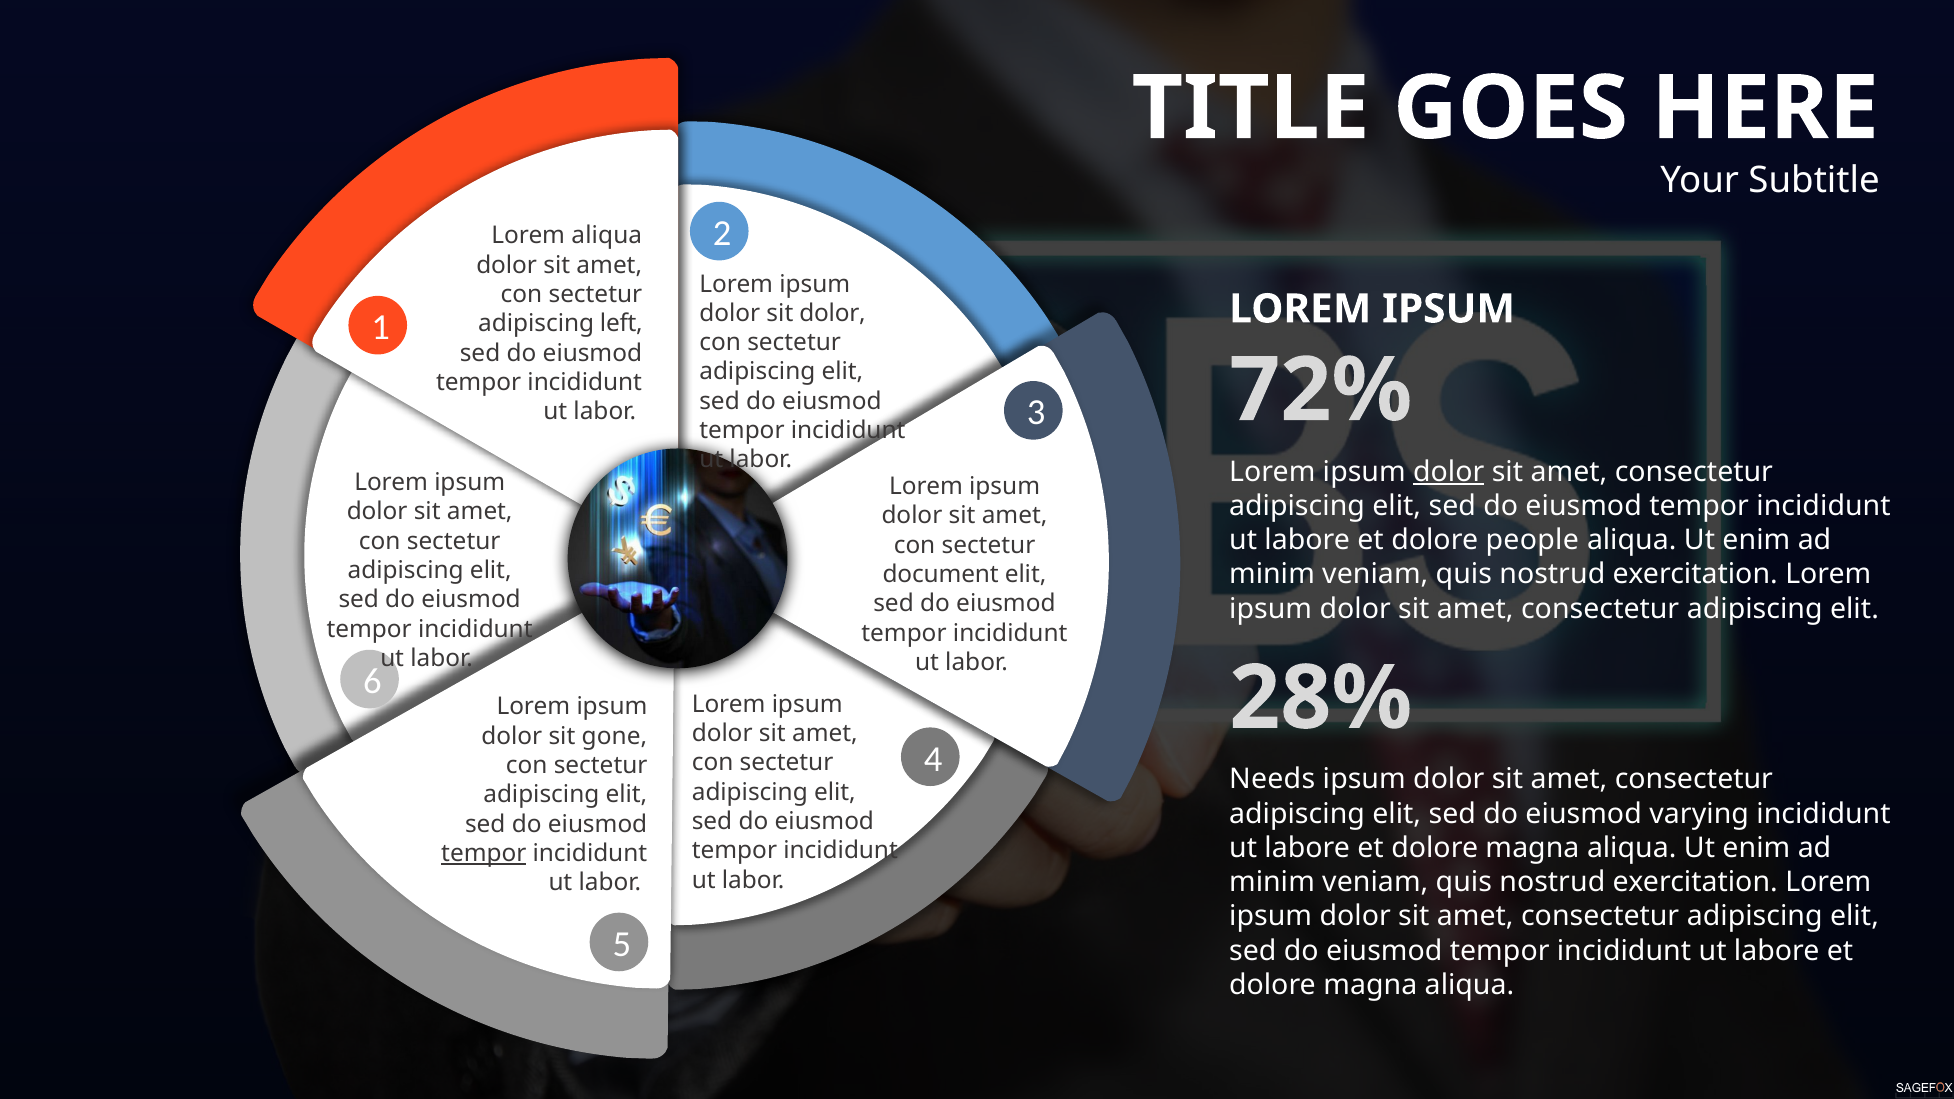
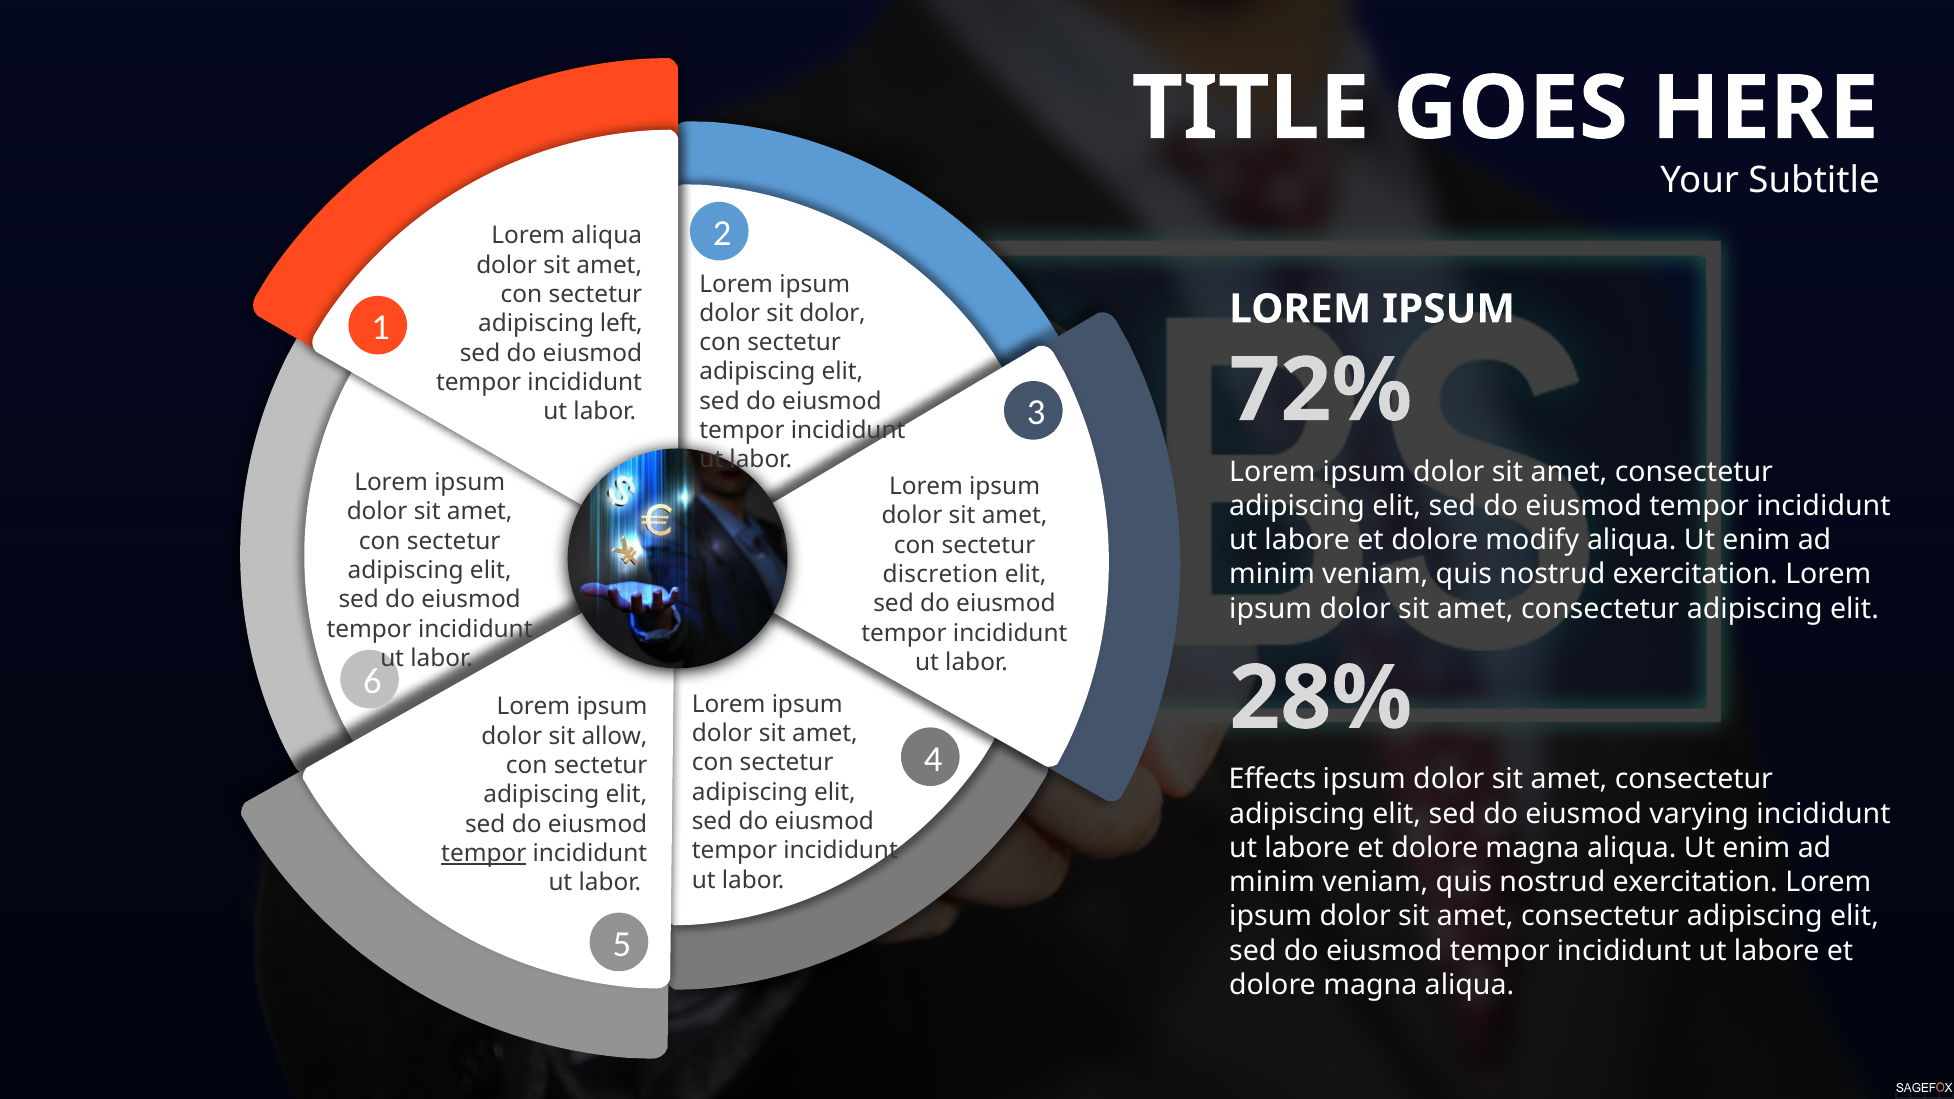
dolor underline: present -> none (1449, 472)
people: people -> modify (1532, 540)
document: document -> discretion (940, 574)
gone: gone -> allow (615, 736)
Needs: Needs -> Effects (1272, 780)
